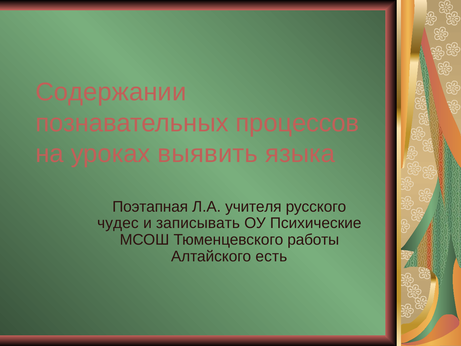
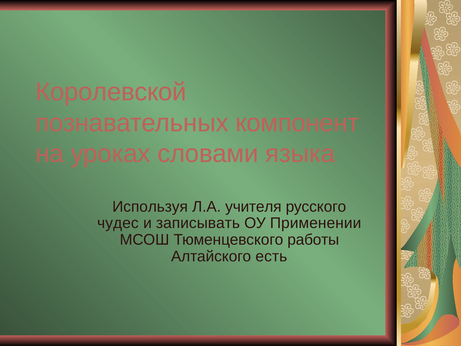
Содержании: Содержании -> Королевской (111, 92)
процессов: процессов -> компонент (297, 123)
выявить: выявить -> словами (208, 154)
Поэтапная: Поэтапная -> Используя (150, 206)
Психические: Психические -> Применении (316, 223)
